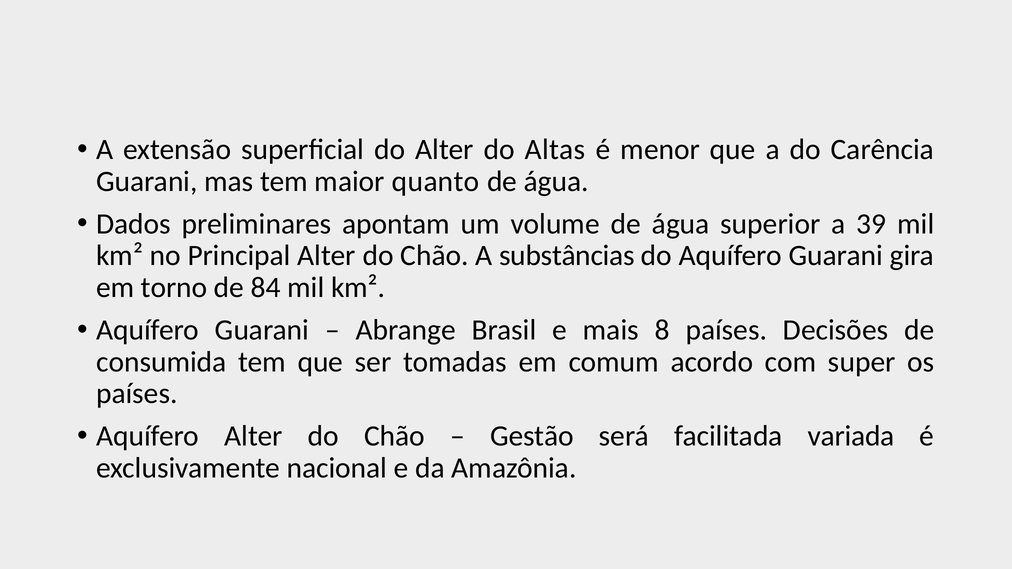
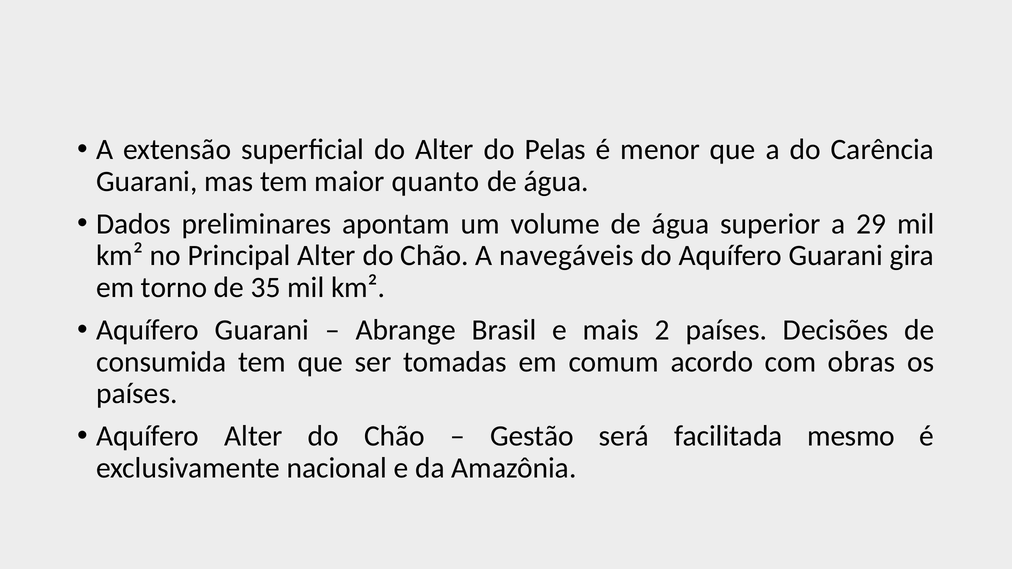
Altas: Altas -> Pelas (555, 150)
39: 39 -> 29 (871, 224)
substâncias: substâncias -> navegáveis (567, 256)
84: 84 -> 35 (266, 288)
8: 8 -> 2 (662, 330)
super: super -> obras (862, 362)
variada: variada -> mesmo (851, 436)
